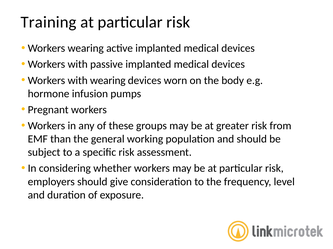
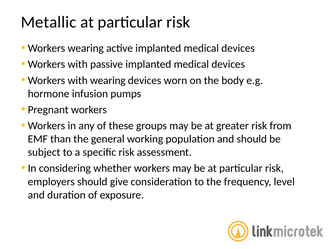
Training: Training -> Metallic (49, 22)
